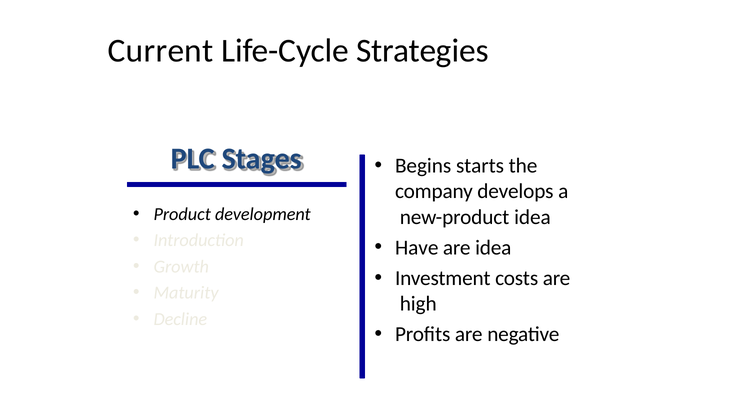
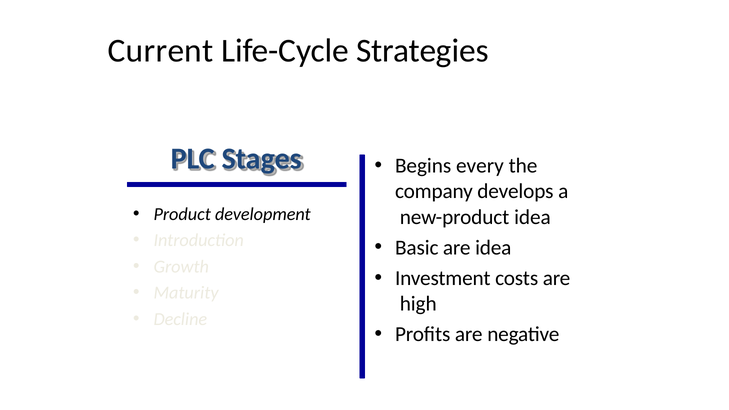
starts: starts -> every (480, 166)
Have: Have -> Basic (417, 248)
